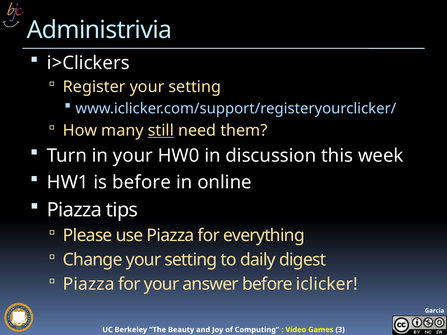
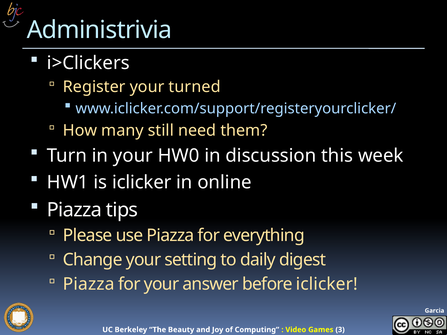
Register your setting: setting -> turned (195, 87)
still underline: present -> none (161, 130)
is before: before -> iclicker (142, 183)
